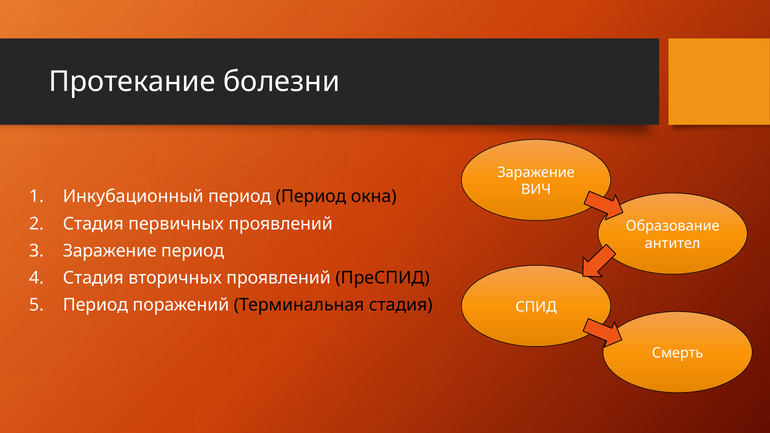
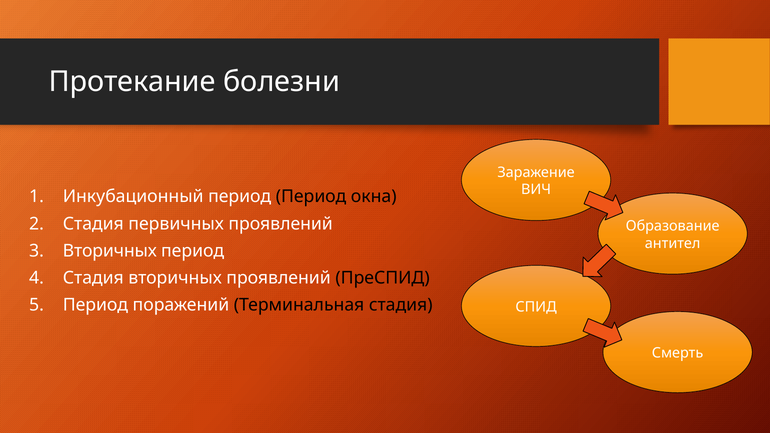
Заражение: Заражение -> Вторичных (110, 251)
